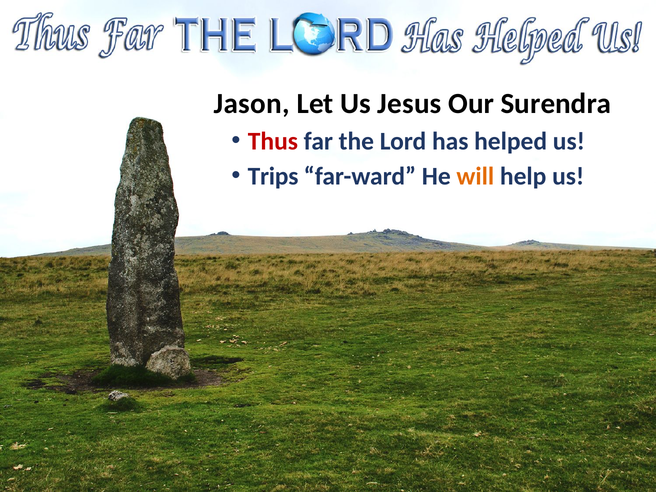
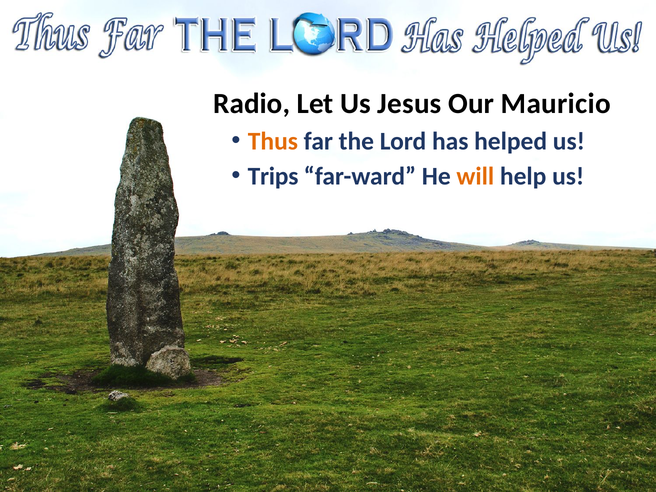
Jason: Jason -> Radio (252, 104)
Surendra: Surendra -> Mauricio (556, 104)
Thus colour: red -> orange (273, 141)
